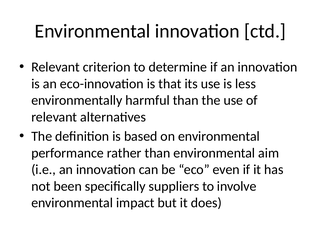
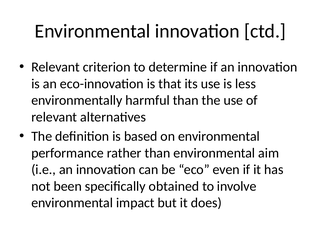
suppliers: suppliers -> obtained (174, 186)
